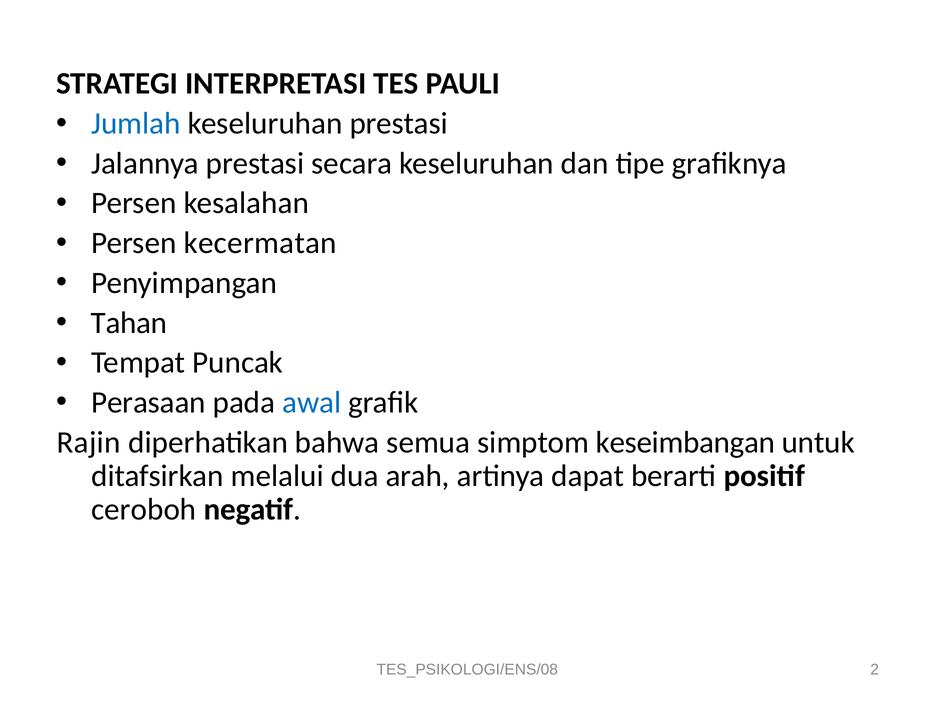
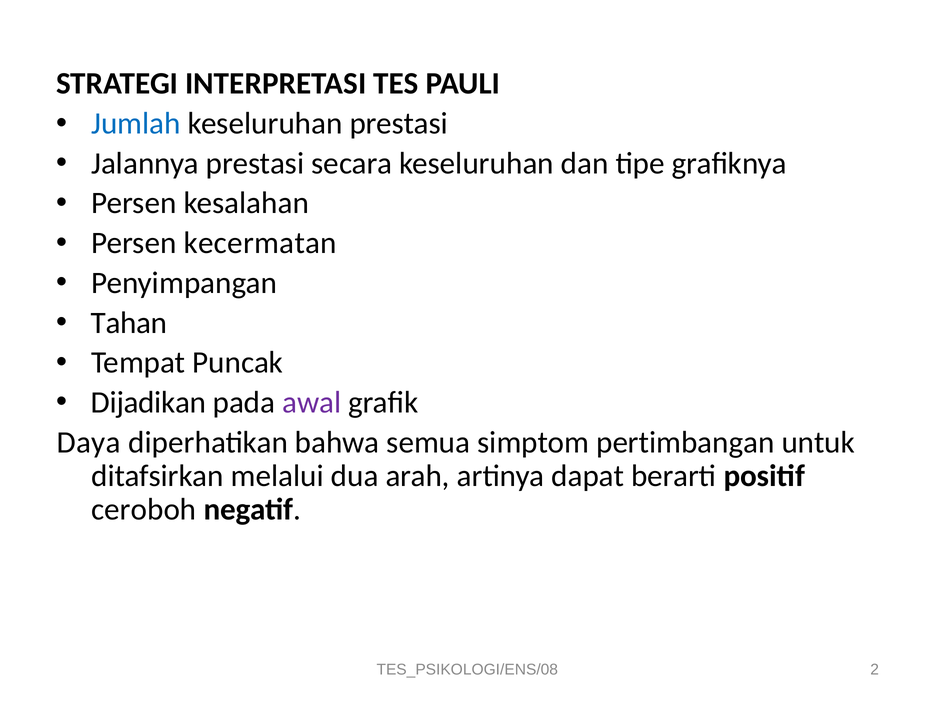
Perasaan: Perasaan -> Dijadikan (149, 403)
awal colour: blue -> purple (312, 403)
Rajin: Rajin -> Daya (89, 442)
keseimbangan: keseimbangan -> pertimbangan (685, 442)
